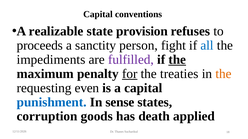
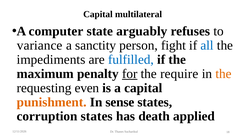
conventions: conventions -> multilateral (138, 14)
realizable: realizable -> computer (56, 31)
provision: provision -> arguably (142, 31)
proceeds: proceeds -> variance (40, 46)
fulfilled colour: purple -> blue (131, 60)
the underline: present -> none (177, 60)
treaties: treaties -> require (179, 74)
punishment colour: blue -> orange (52, 102)
corruption goods: goods -> states (97, 117)
